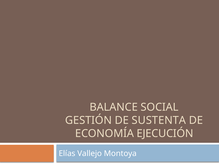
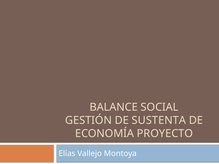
EJECUCIÓN: EJECUCIÓN -> PROYECTO (165, 134)
